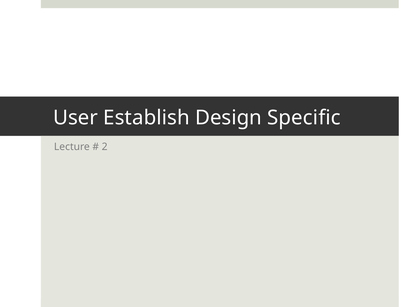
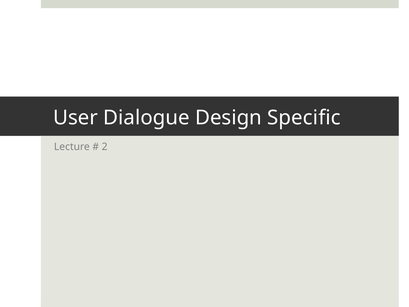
Establish: Establish -> Dialogue (147, 118)
